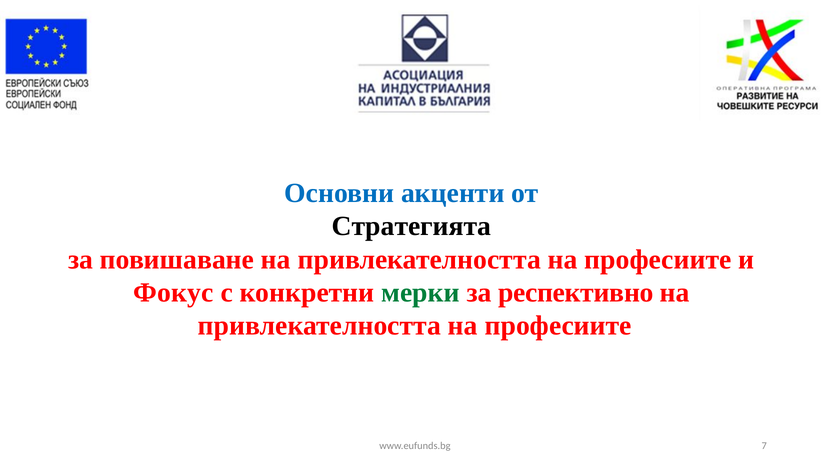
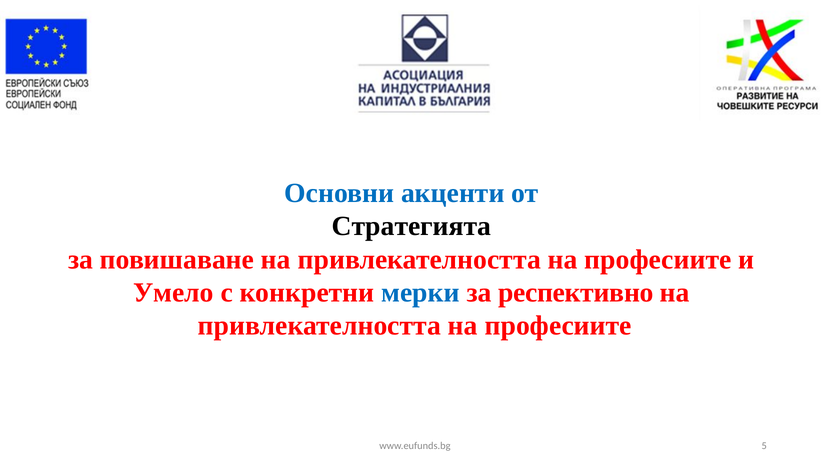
Фокус: Фокус -> Умело (173, 293)
мерки colour: green -> blue (421, 293)
7: 7 -> 5 (764, 446)
